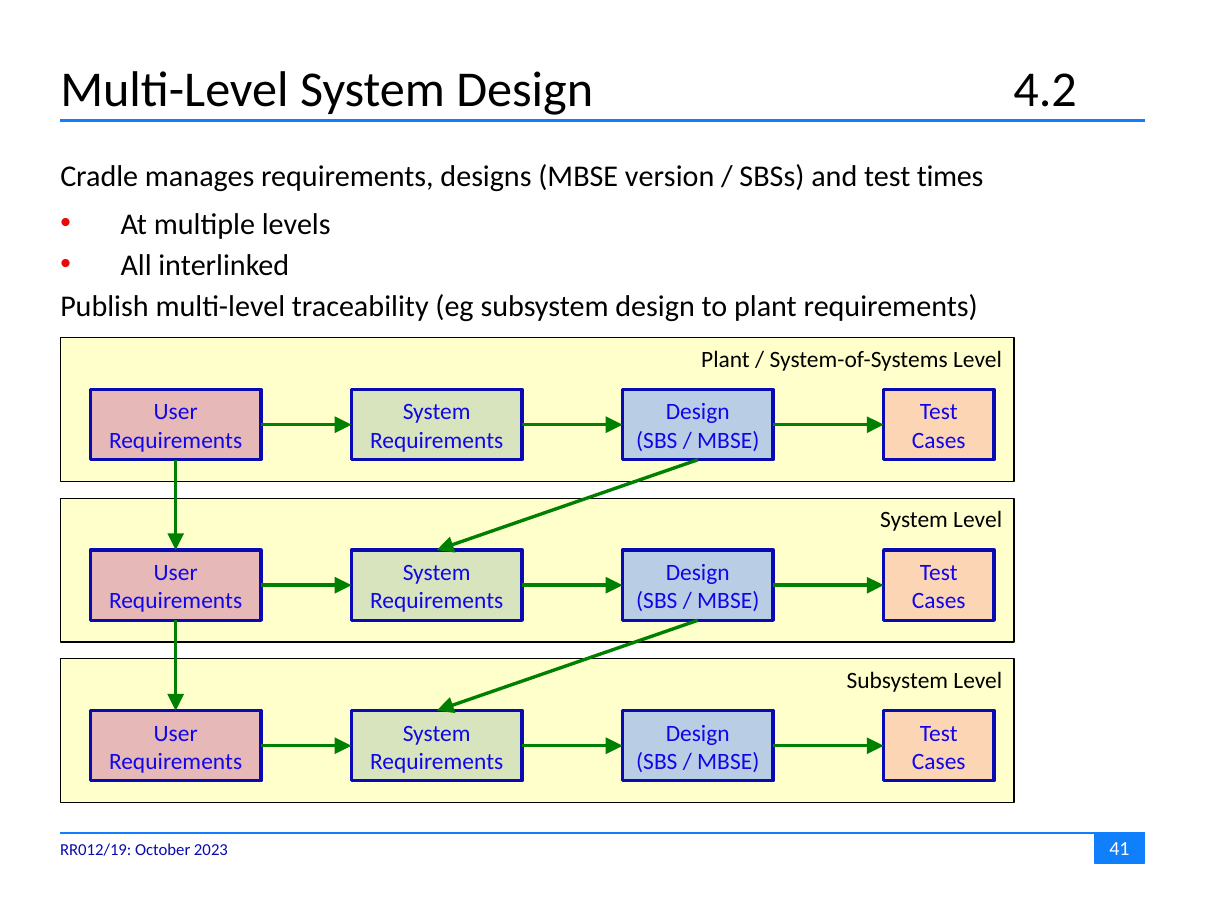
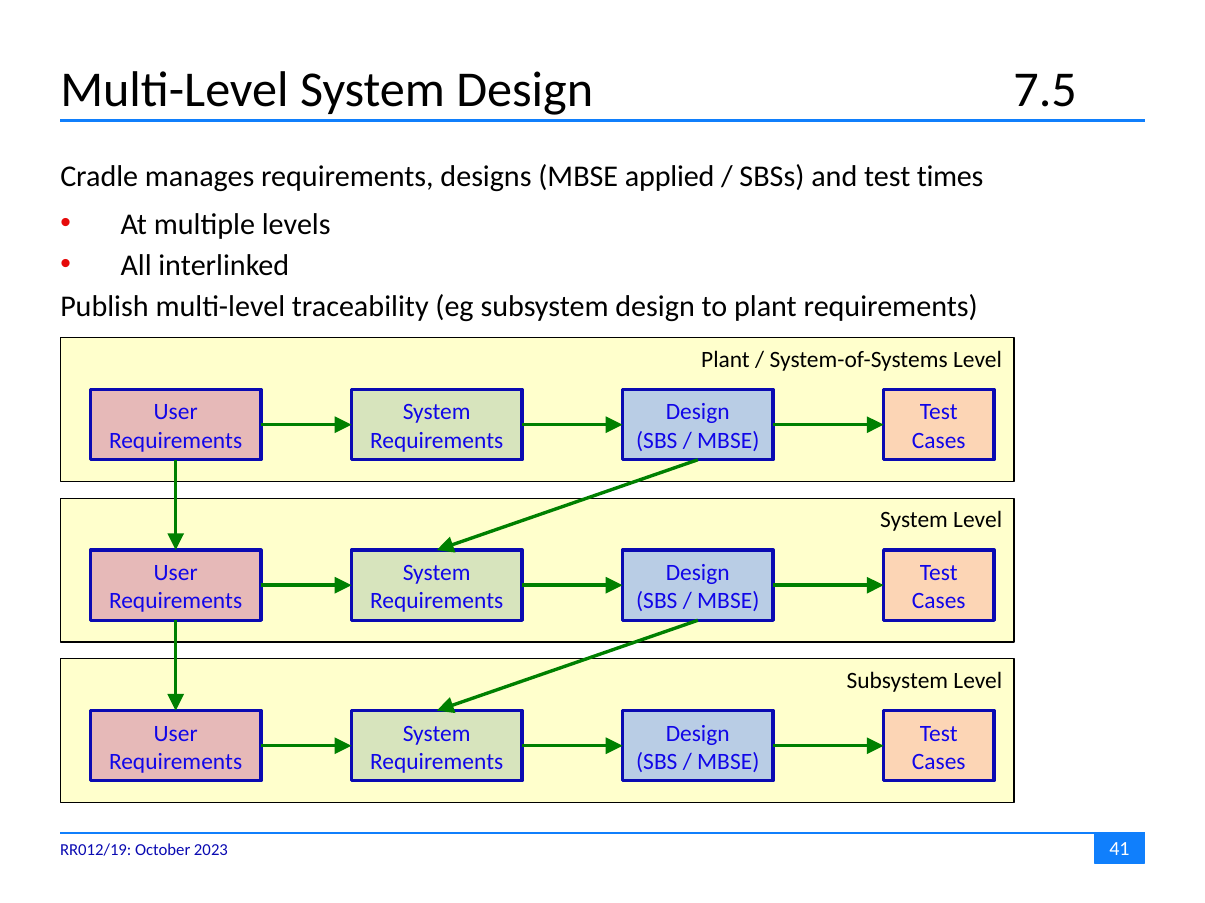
4.2: 4.2 -> 7.5 (1045, 90)
version: version -> applied (670, 177)
